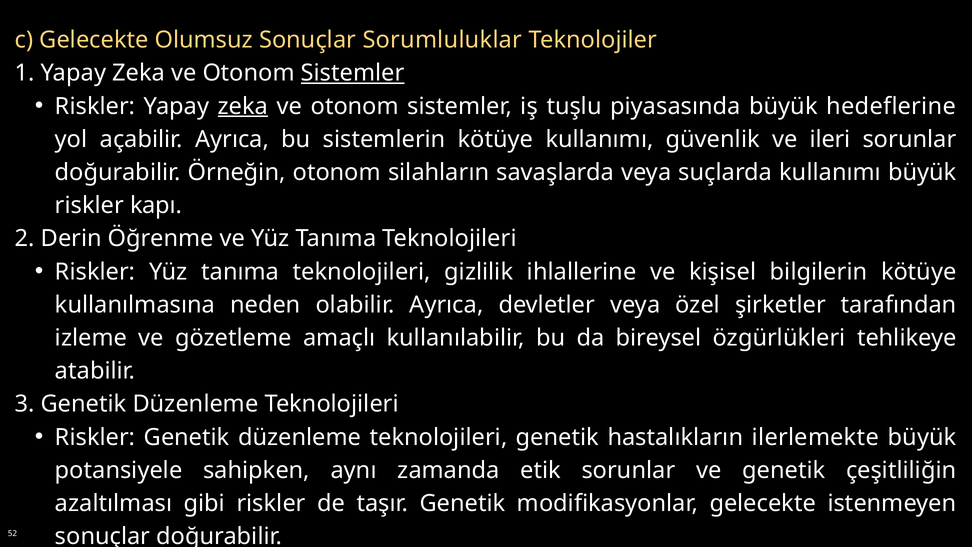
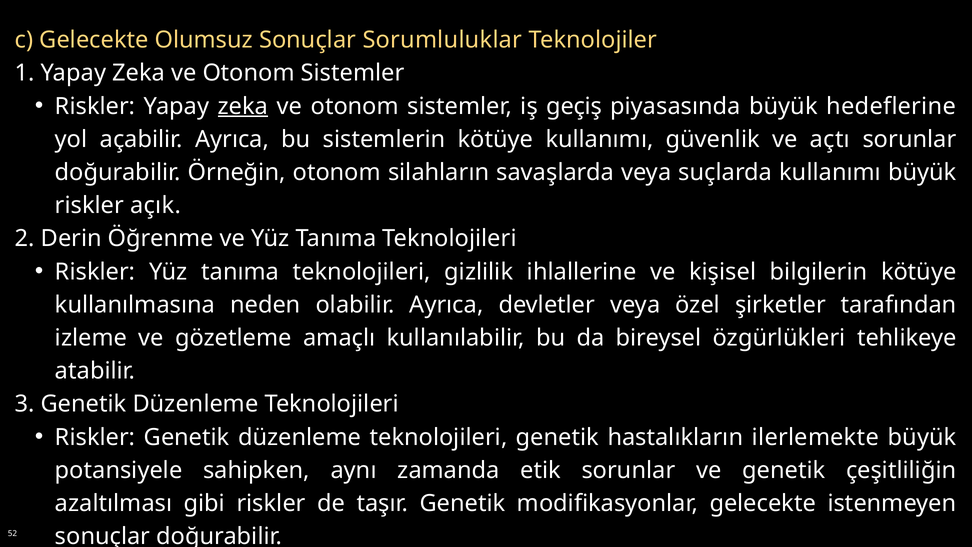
Sistemler underline: present -> none (353, 73)
tuşlu: tuşlu -> geçiş (574, 106)
ileri: ileri -> açtı (830, 139)
kapı: kapı -> açık (156, 205)
